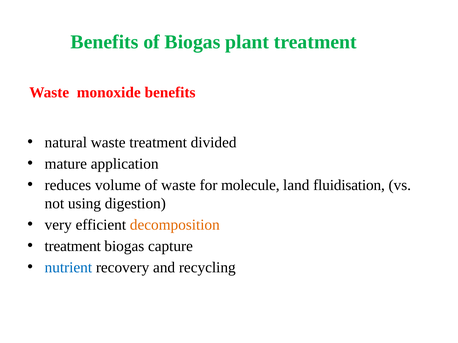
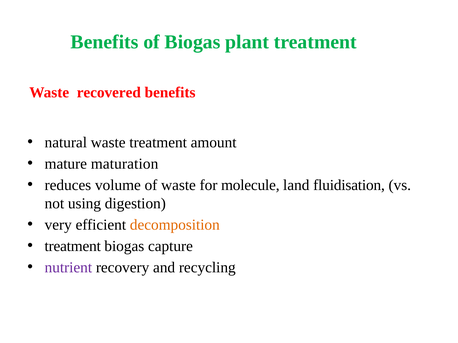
monoxide: monoxide -> recovered (109, 93)
divided: divided -> amount (214, 143)
application: application -> maturation (125, 164)
nutrient colour: blue -> purple (68, 268)
